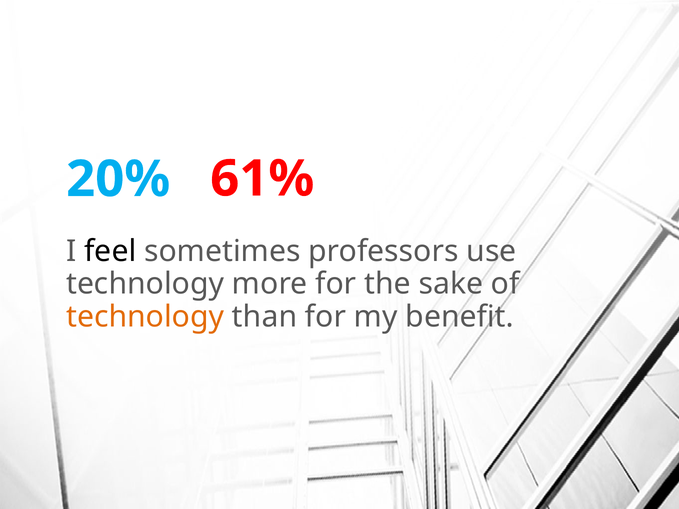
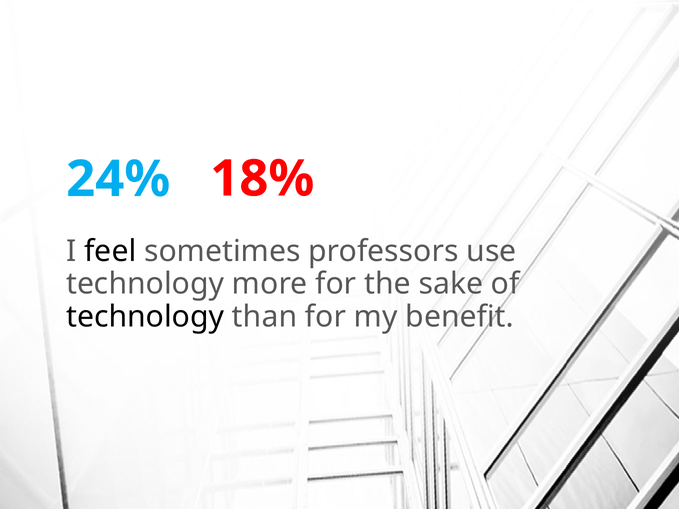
61%: 61% -> 18% (262, 179)
20%: 20% -> 24% (118, 179)
technology colour: orange -> black (145, 317)
